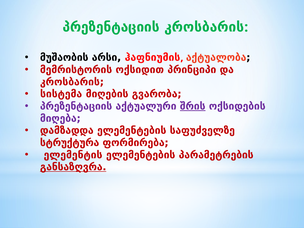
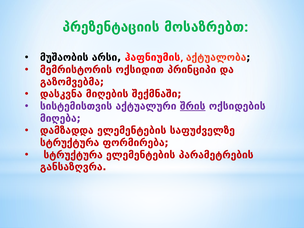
პრეზენტაციის კროსბარის: კროსბარის -> მოსაზრებთ (204, 27)
კროსბარის: კროსბარის -> გაზომვებმა (72, 82)
სისტემა: სისტემა -> დასკვნა (61, 94)
გვარობა: გვარობა -> შექმნაში (157, 94)
პრეზენტაციის: პრეზენტაციის -> სისტემისთვის (76, 106)
ელემენტის: ელემენტის -> სტრუქტურა (73, 155)
განსაზღვრა underline: present -> none (73, 167)
